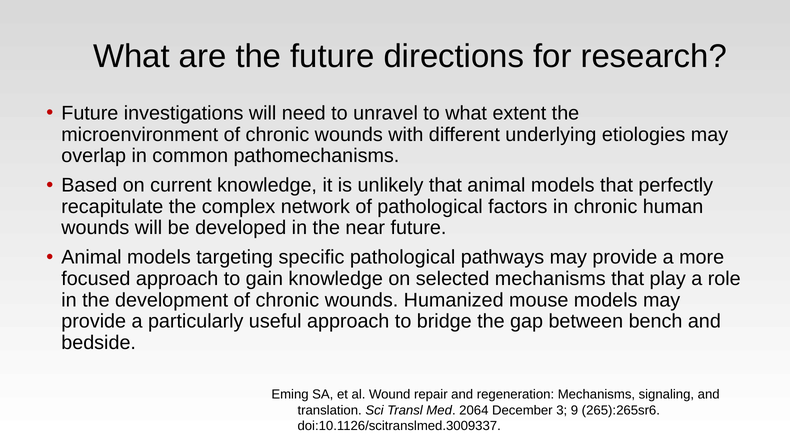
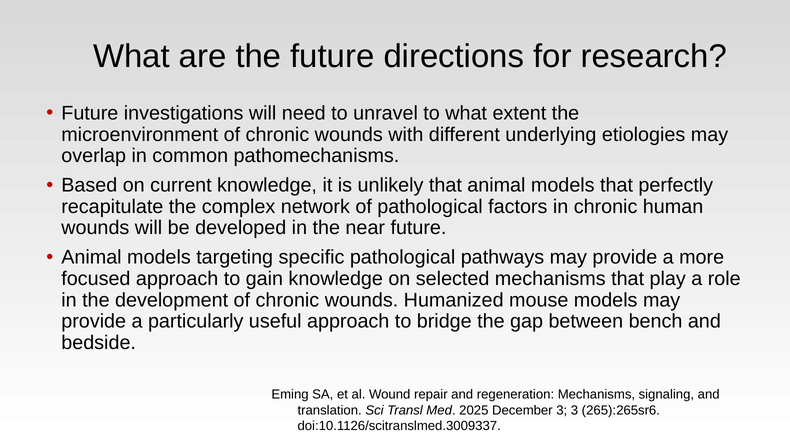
2064: 2064 -> 2025 (474, 411)
3 9: 9 -> 3 (575, 411)
